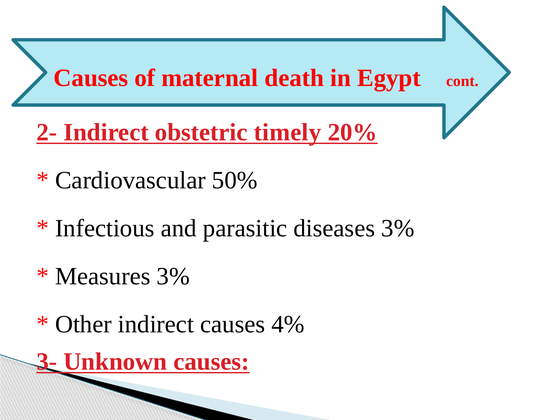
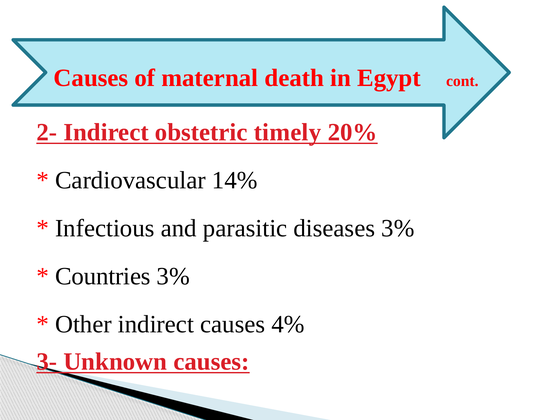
50%: 50% -> 14% (235, 180)
Measures: Measures -> Countries (103, 276)
